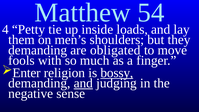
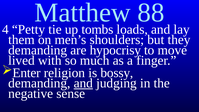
54: 54 -> 88 (151, 13)
inside: inside -> tombs (97, 29)
obligated: obligated -> hypocrisy (115, 50)
fools: fools -> lived (21, 60)
bossy underline: present -> none (117, 73)
